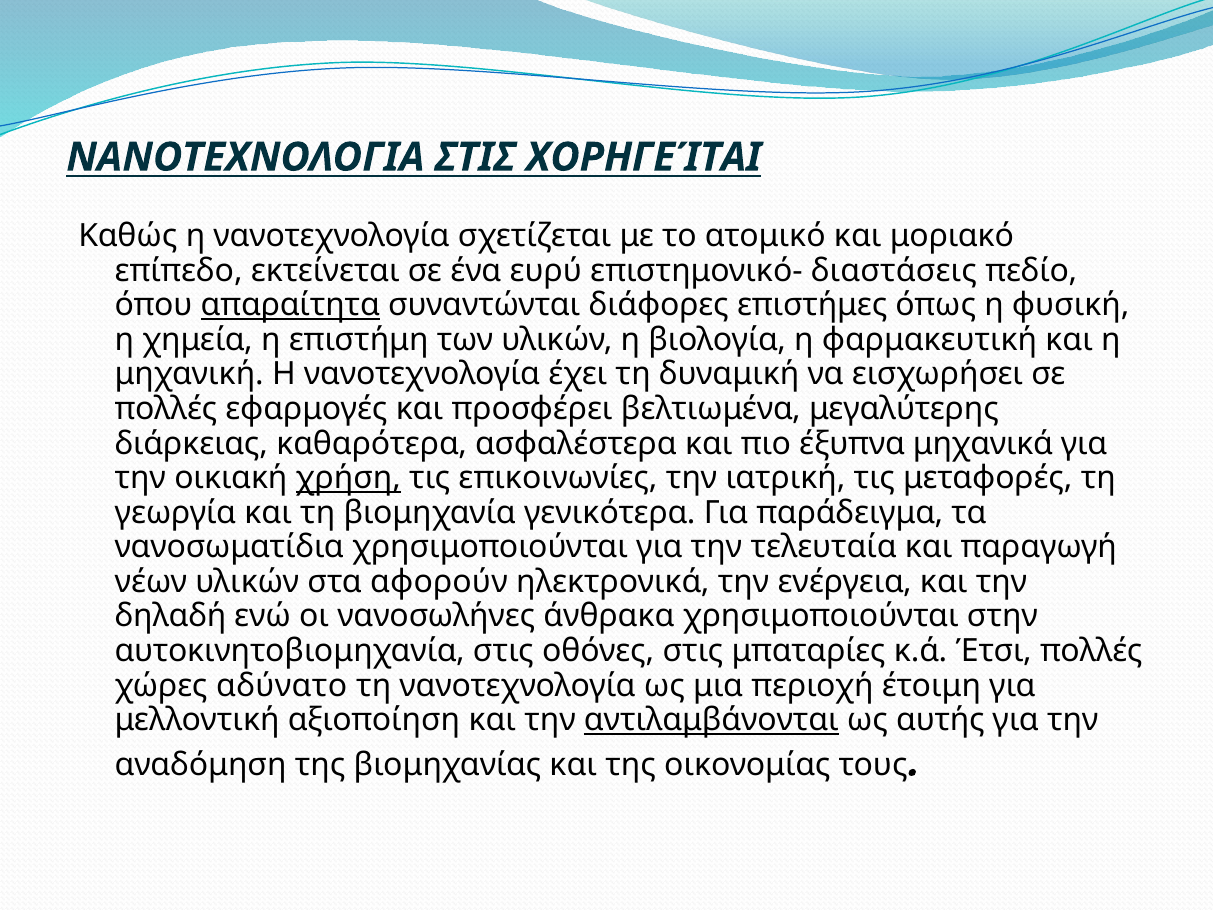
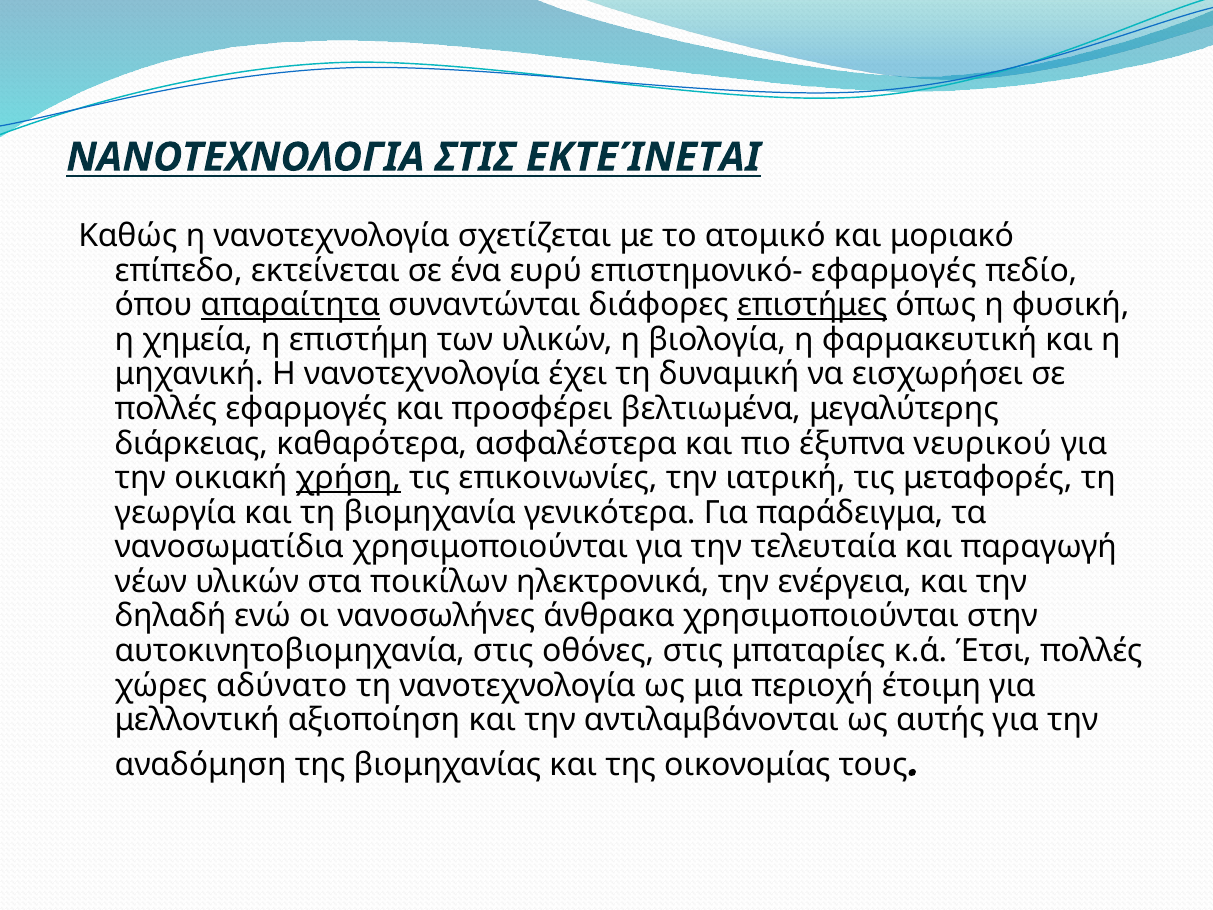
ΣΤΙΣ ΧΟΡΗΓΕΊΤΑΙ: ΧΟΡΗΓΕΊΤΑΙ -> ΕΚΤΕΊΝΕΤΑΙ (643, 157)
επιστημονικό- διαστάσεις: διαστάσεις -> εφαρμογές (894, 270)
επιστήμες underline: none -> present (812, 305)
μηχανικά: μηχανικά -> νευρικού (983, 443)
αφορούν: αφορούν -> ποικίλων (439, 582)
αντιλαμβάνονται underline: present -> none (711, 720)
